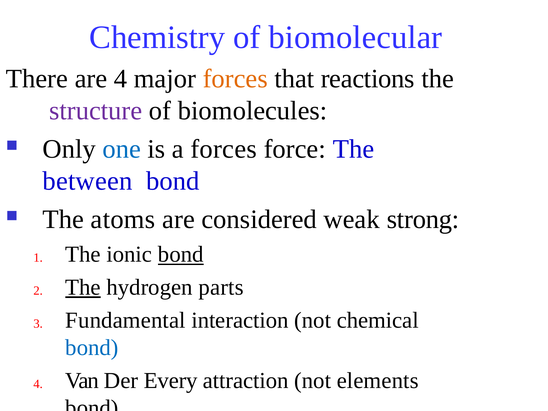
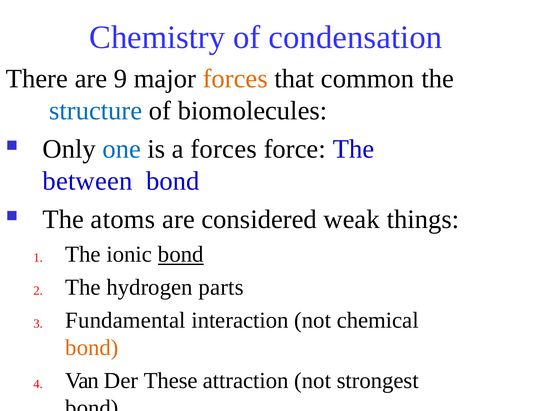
biomolecular: biomolecular -> condensation (355, 37)
are 4: 4 -> 9 (121, 79)
reactions: reactions -> common (368, 79)
structure colour: purple -> blue (96, 111)
strong: strong -> things (423, 219)
The underline: present -> none (83, 287)
bond colour: blue -> orange (92, 348)
Every: Every -> These (171, 381)
elements: elements -> strongest (378, 381)
